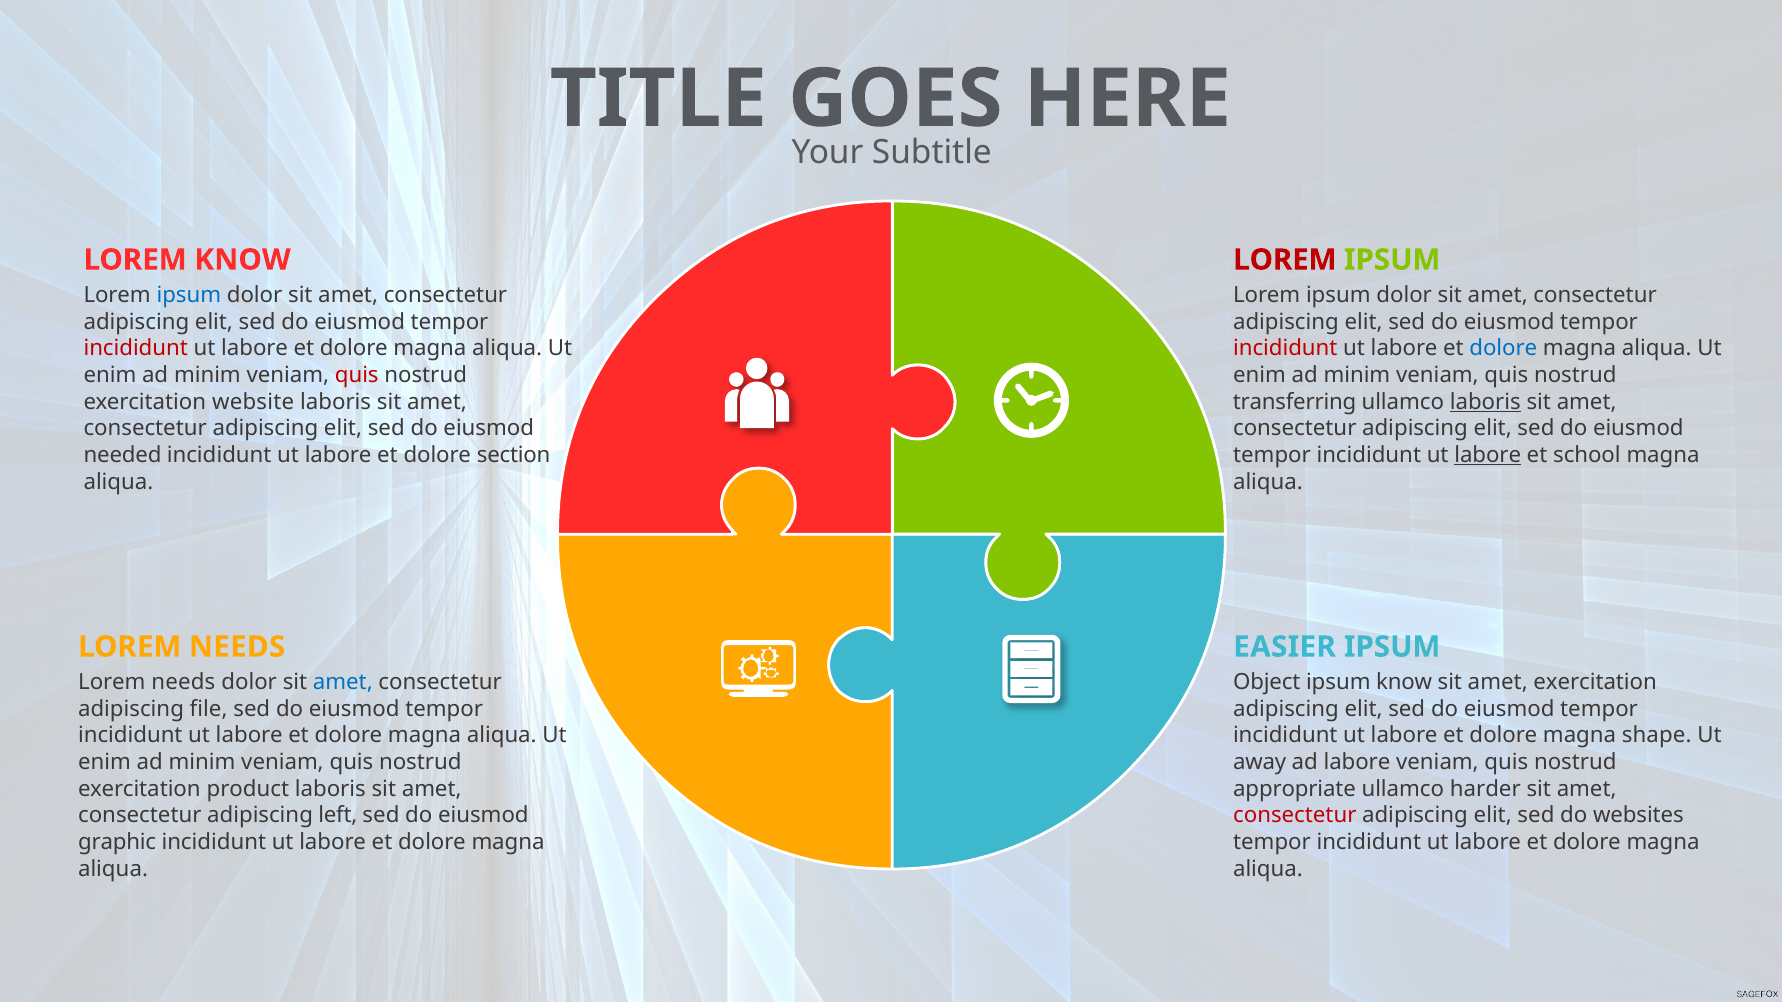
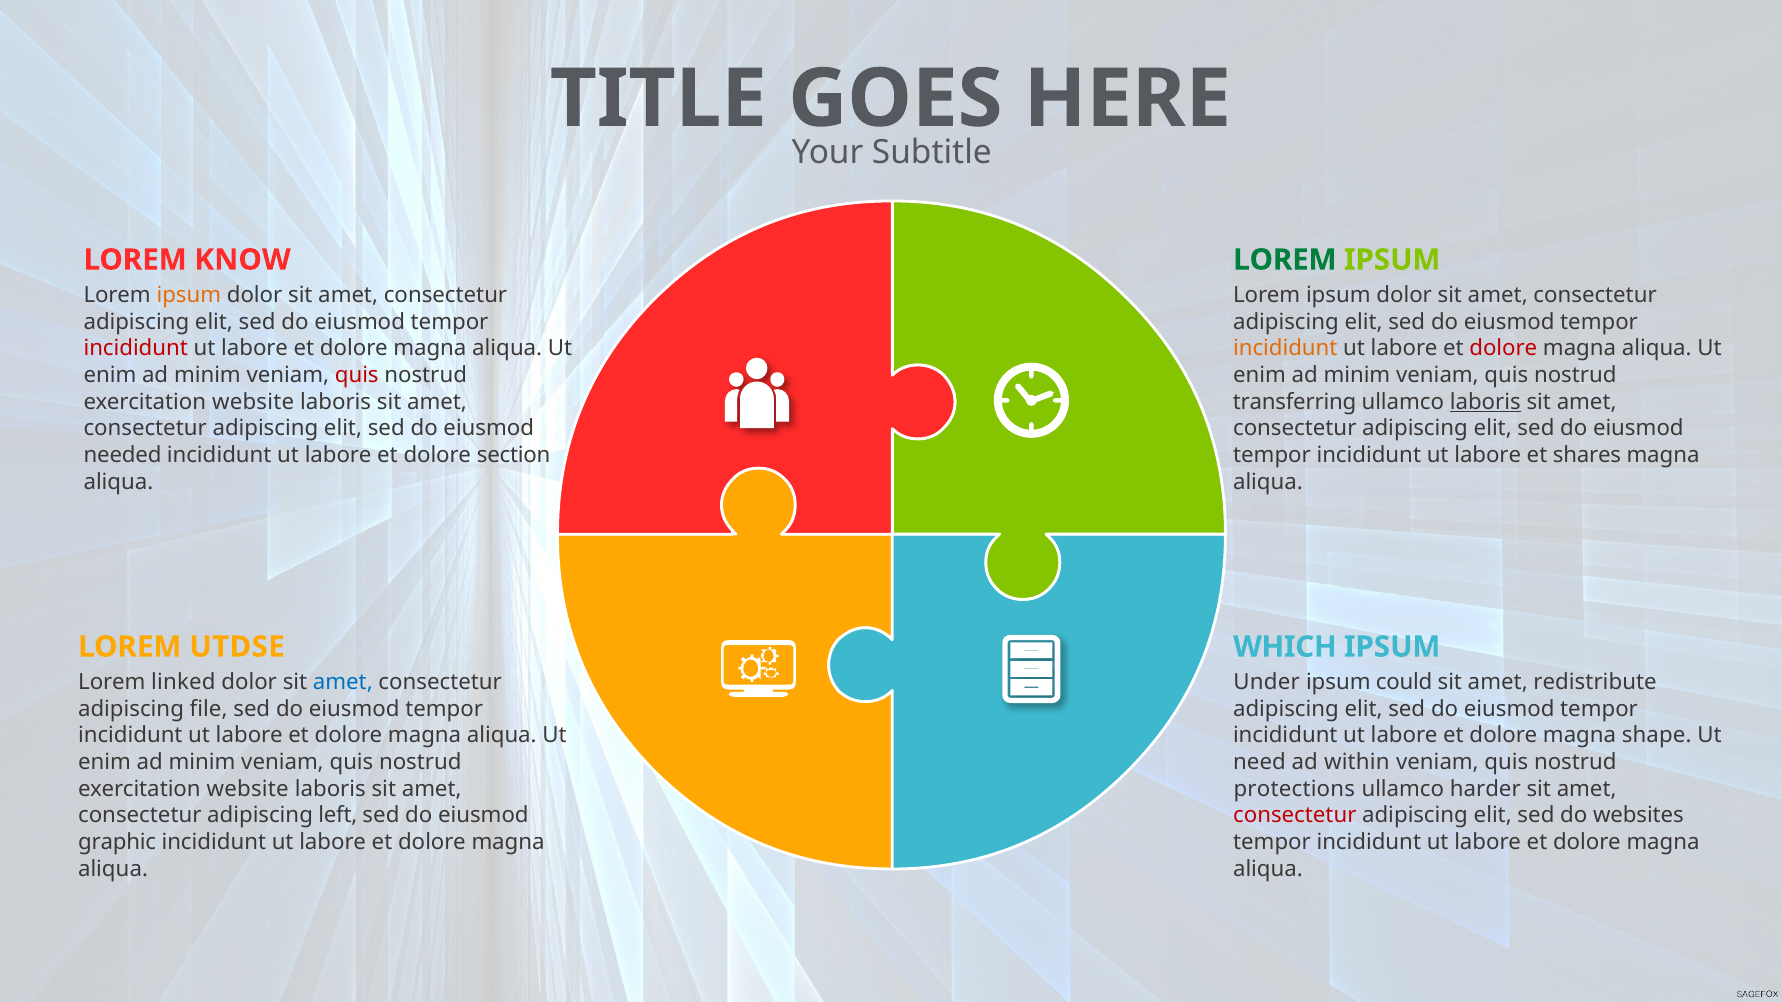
LOREM colour: red -> green (1285, 260)
ipsum colour: blue -> orange (189, 295)
incididunt colour: red -> orange (1285, 349)
dolore colour: blue -> red (1503, 349)
labore underline: present -> none (1488, 455)
school: school -> shares (1587, 455)
NEEDS: NEEDS -> UTDSE (237, 647)
EASIER: EASIER -> WHICH (1285, 647)
needs: needs -> linked (183, 682)
Object: Object -> Under (1267, 682)
ipsum know: know -> could (1404, 682)
amet exercitation: exercitation -> redistribute (1595, 682)
away: away -> need (1260, 762)
ad labore: labore -> within (1357, 762)
product: product -> website (248, 789)
appropriate: appropriate -> protections (1294, 789)
